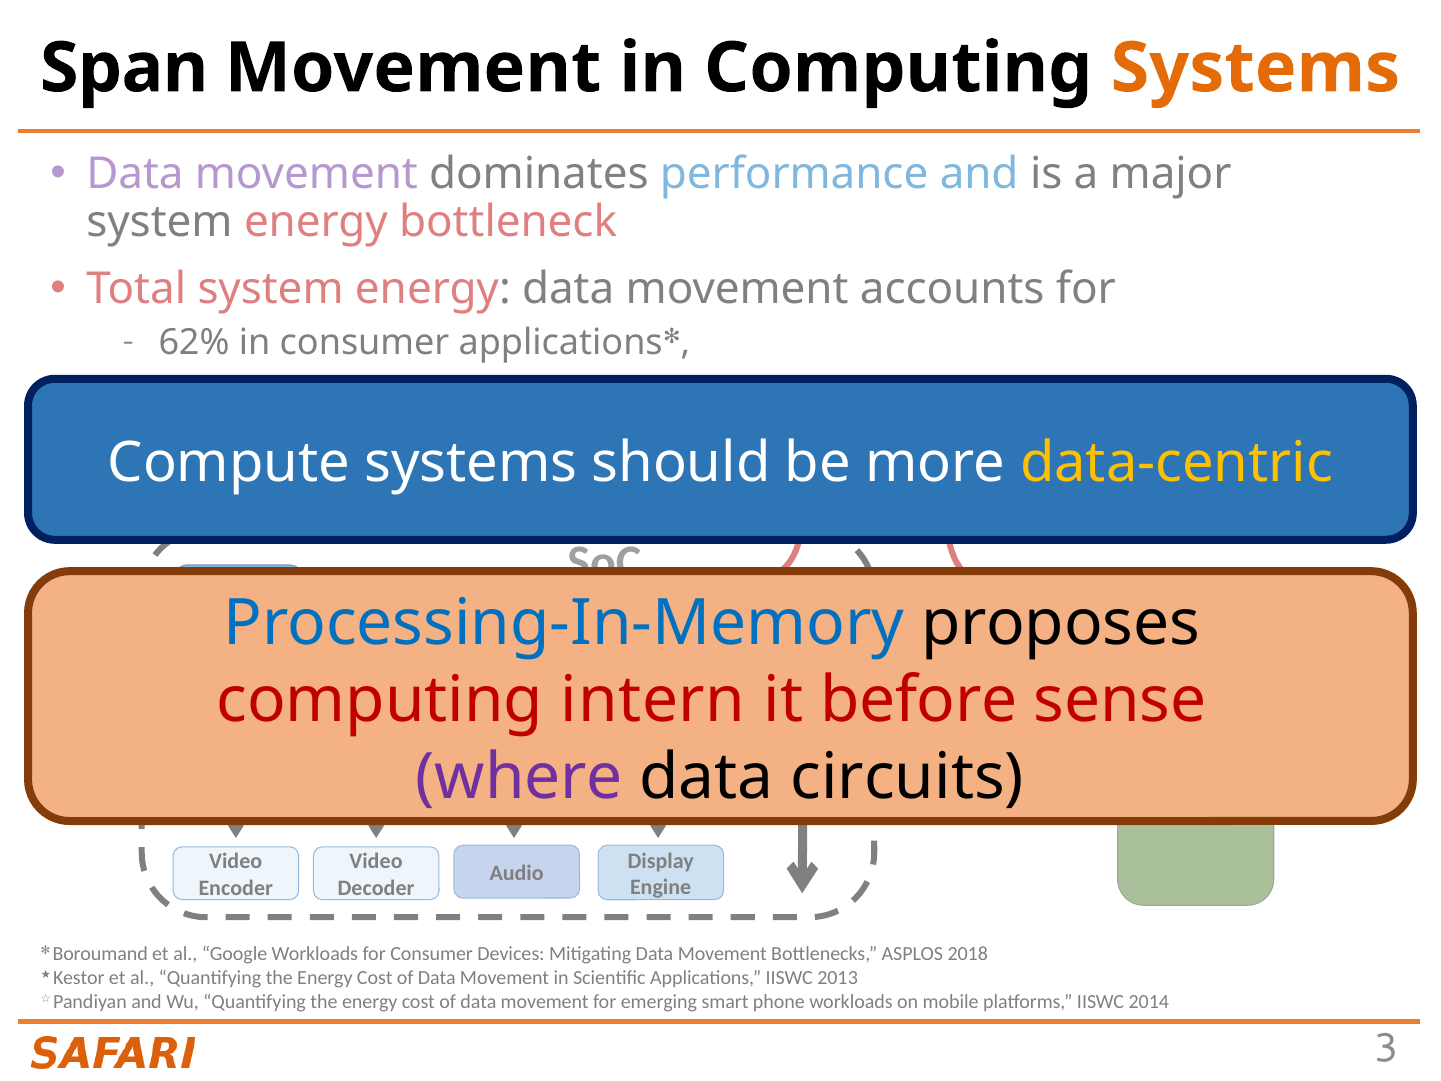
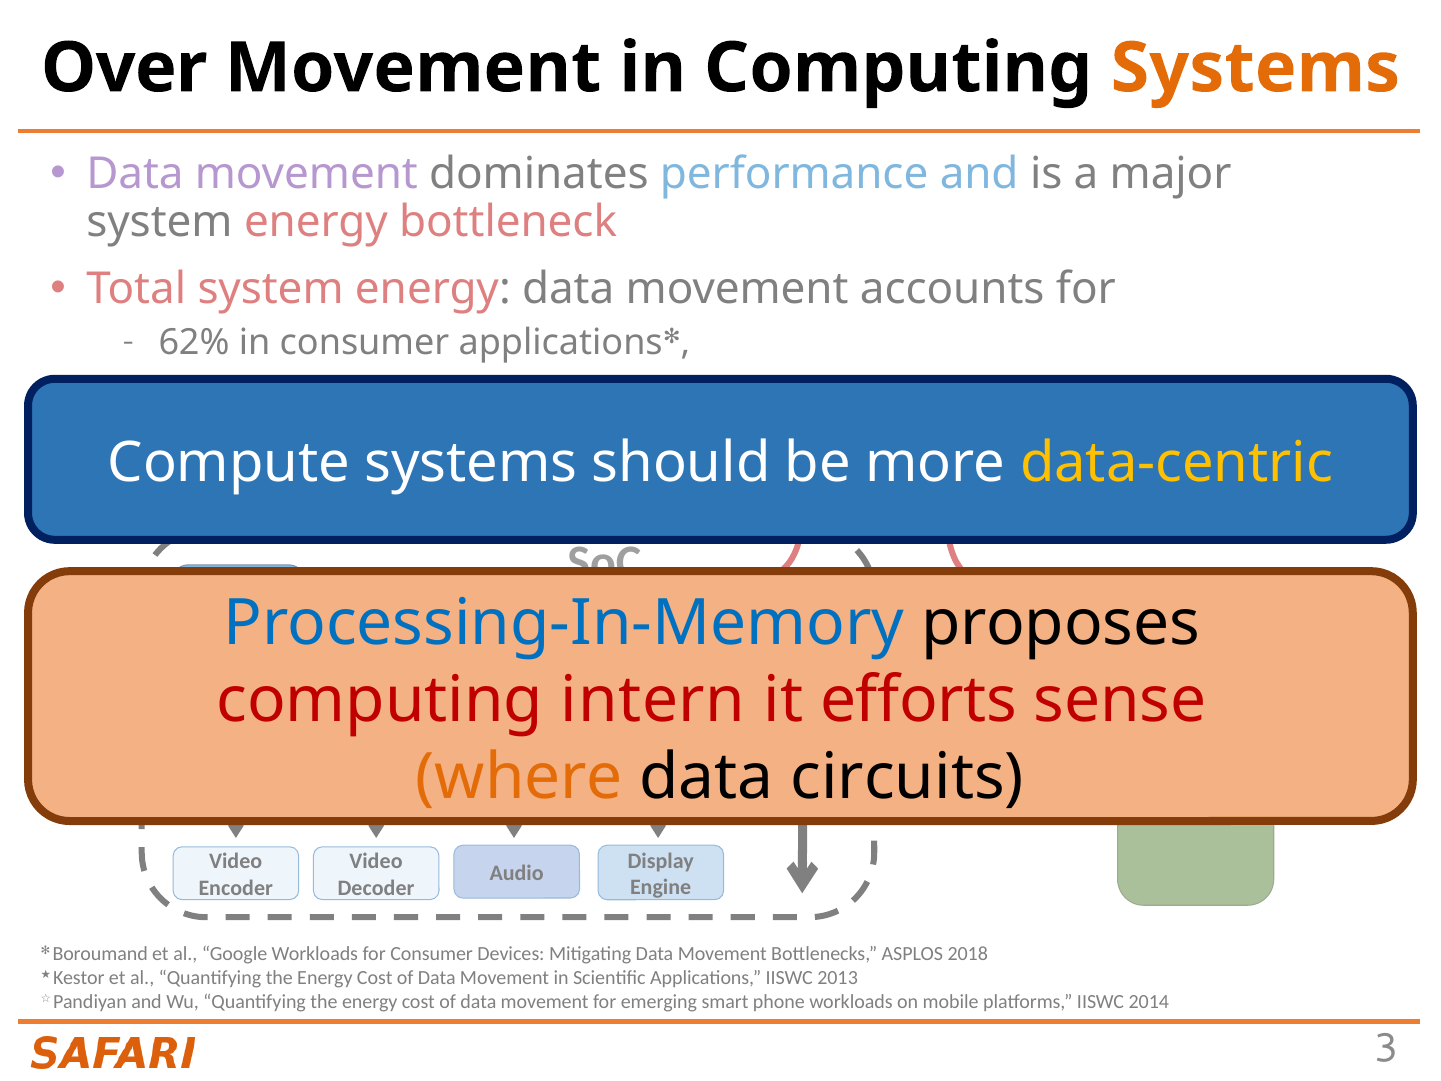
Span: Span -> Over (124, 68)
before: before -> efforts (919, 700)
where colour: purple -> orange (519, 777)
